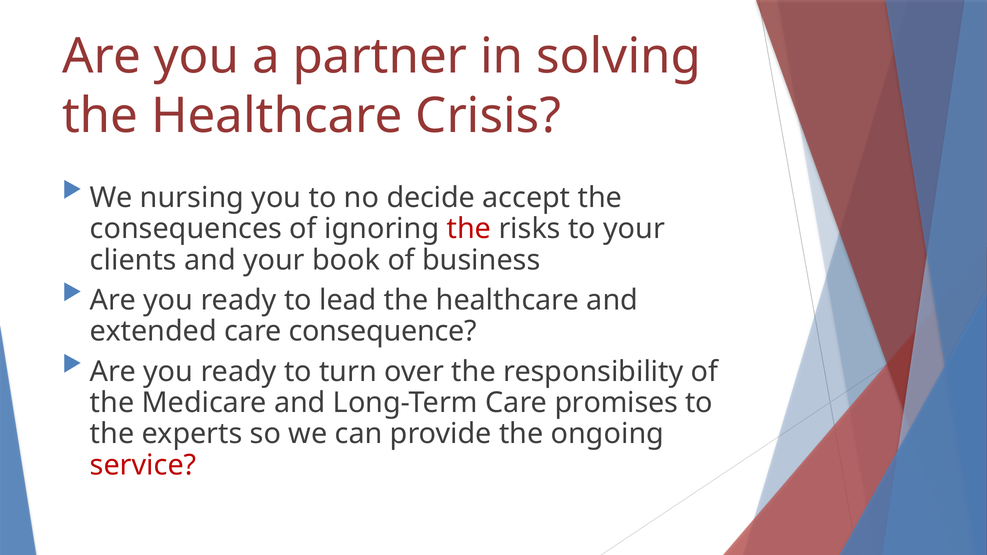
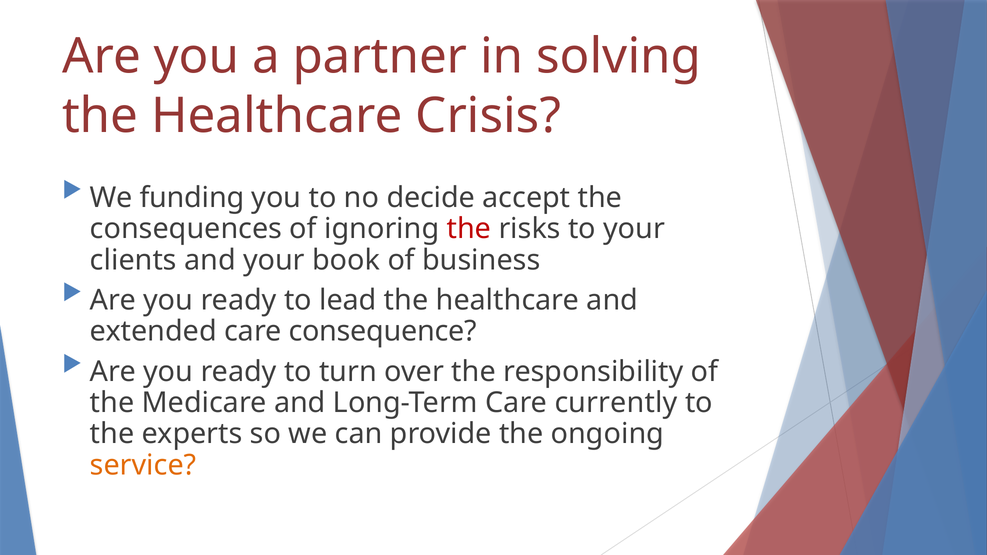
nursing: nursing -> funding (192, 198)
promises: promises -> currently (616, 403)
service colour: red -> orange (143, 465)
